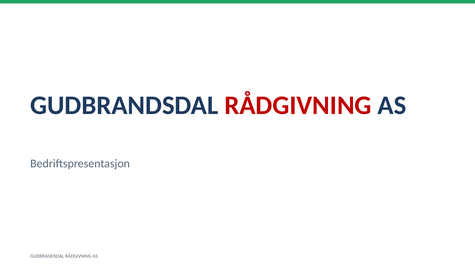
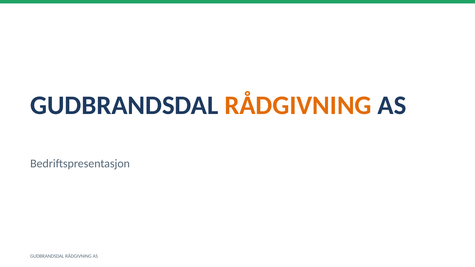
RÅDGIVNING colour: red -> orange (298, 105)
